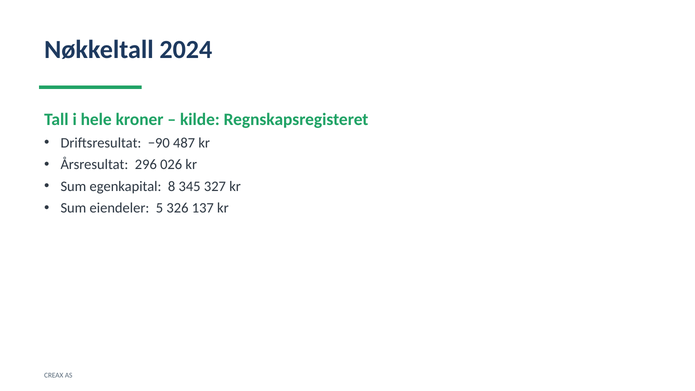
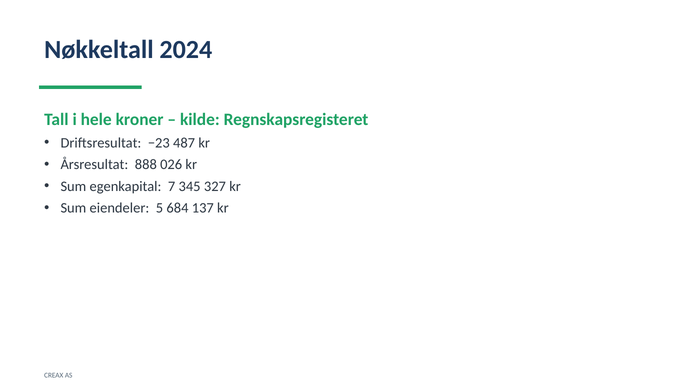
−90: −90 -> −23 (159, 143)
296: 296 -> 888 (146, 165)
8: 8 -> 7 (172, 186)
326: 326 -> 684 (177, 208)
